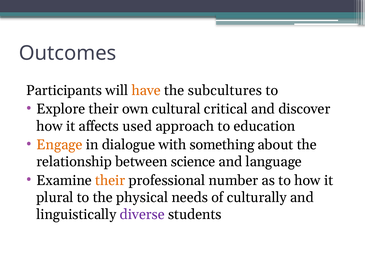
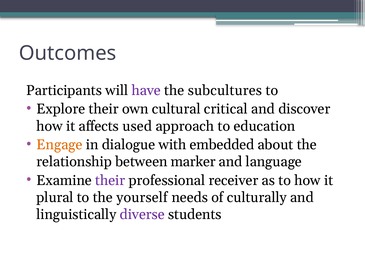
have colour: orange -> purple (146, 90)
something: something -> embedded (222, 145)
science: science -> marker (193, 162)
their colour: orange -> purple (110, 180)
number: number -> receiver (233, 180)
physical: physical -> yourself (142, 197)
